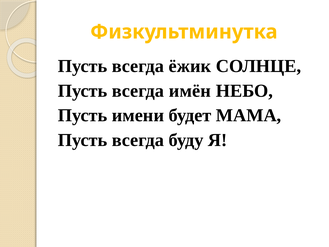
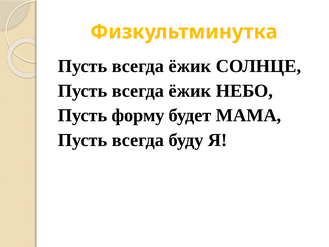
имён: имён -> ёжик (190, 91)
имени: имени -> форму (138, 115)
